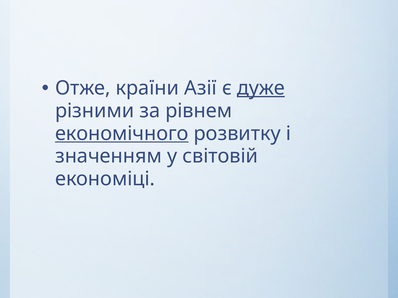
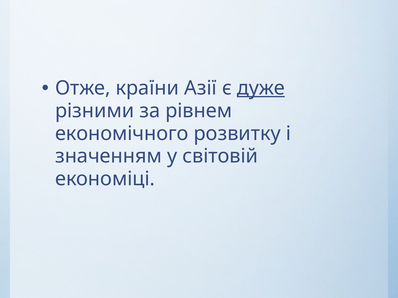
економічного underline: present -> none (122, 134)
